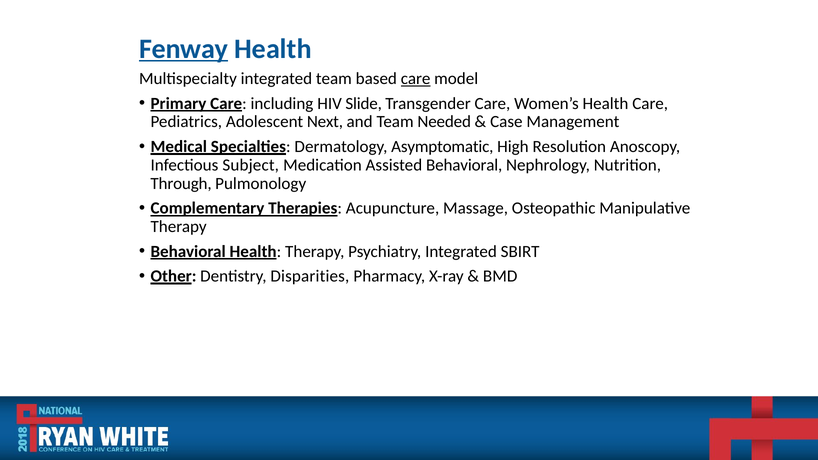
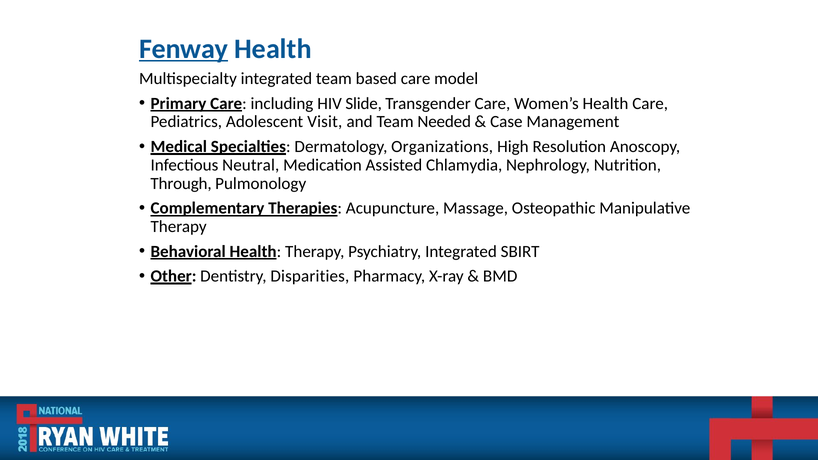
care underline: present -> none (416, 79)
Next: Next -> Visit (325, 122)
Asymptomatic: Asymptomatic -> Organizations (442, 147)
Subject: Subject -> Neutral (251, 165)
Assisted Behavioral: Behavioral -> Chlamydia (464, 165)
